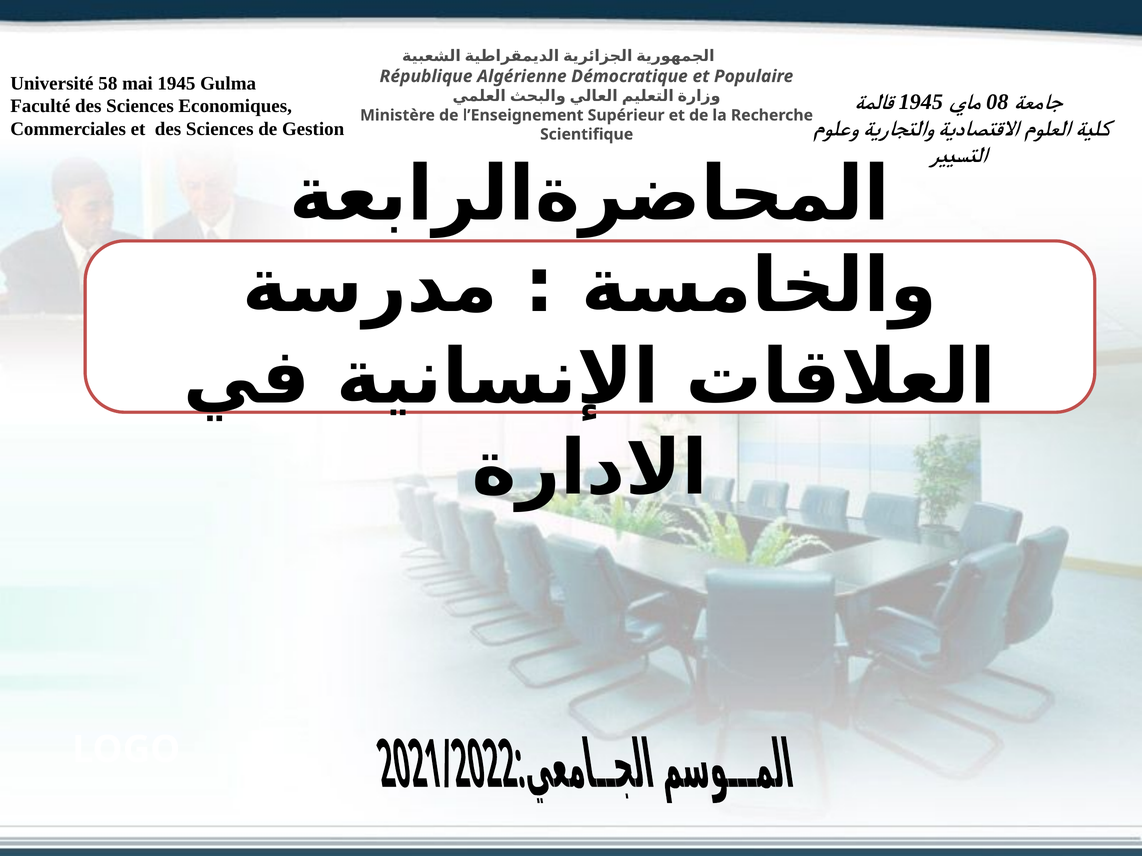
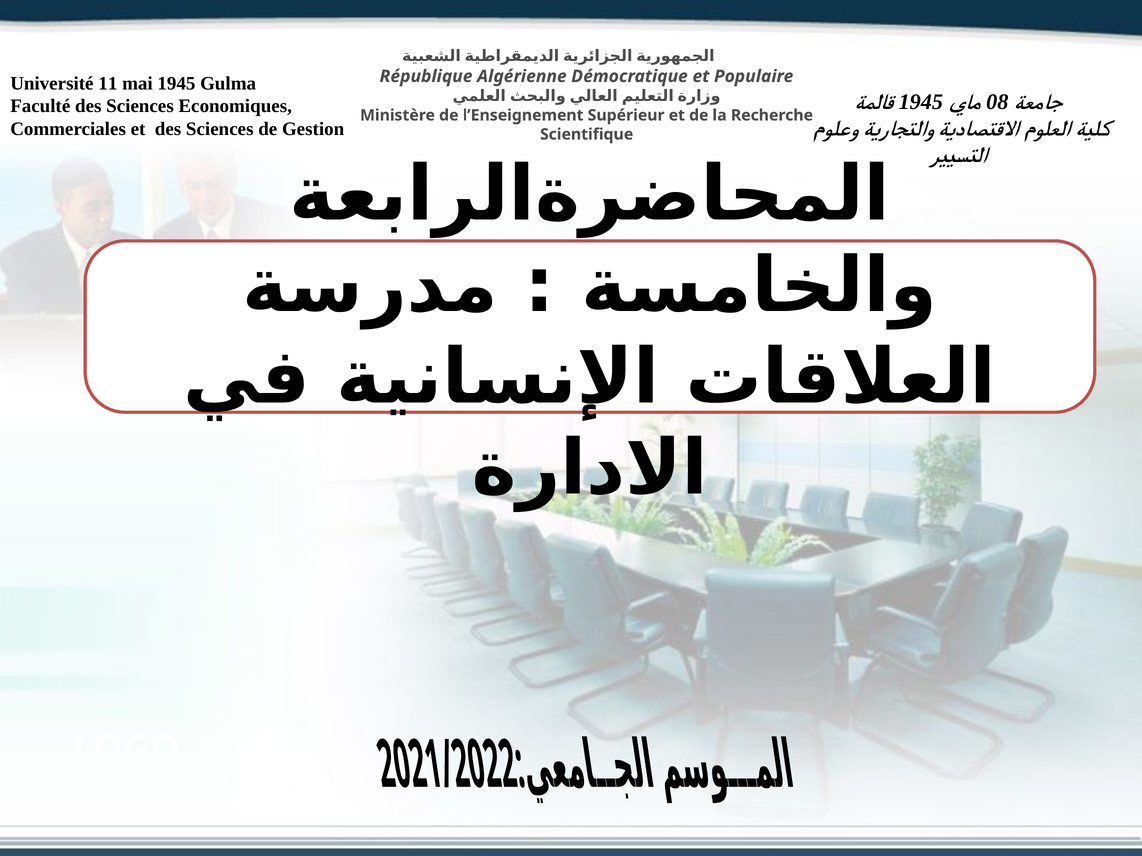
58: 58 -> 11 (108, 83)
